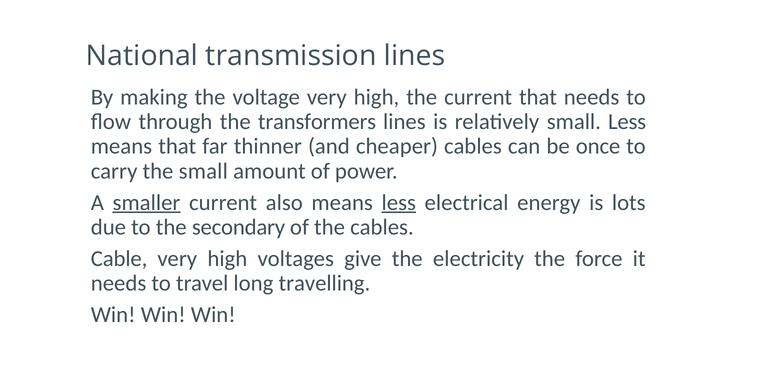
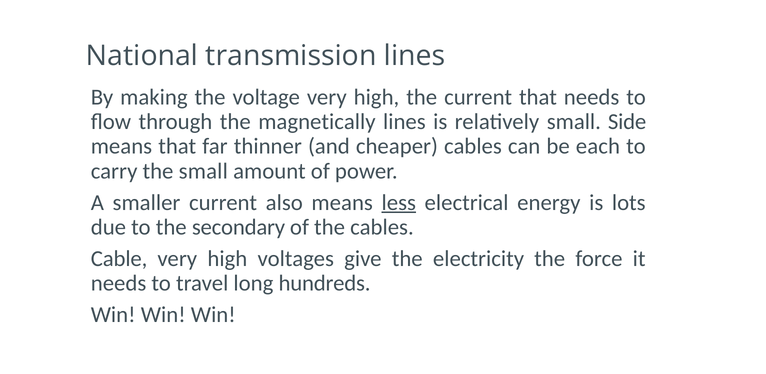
transformers: transformers -> magnetically (317, 122)
small Less: Less -> Side (627, 122)
once: once -> each (598, 147)
smaller underline: present -> none (147, 203)
travelling: travelling -> hundreds (325, 283)
